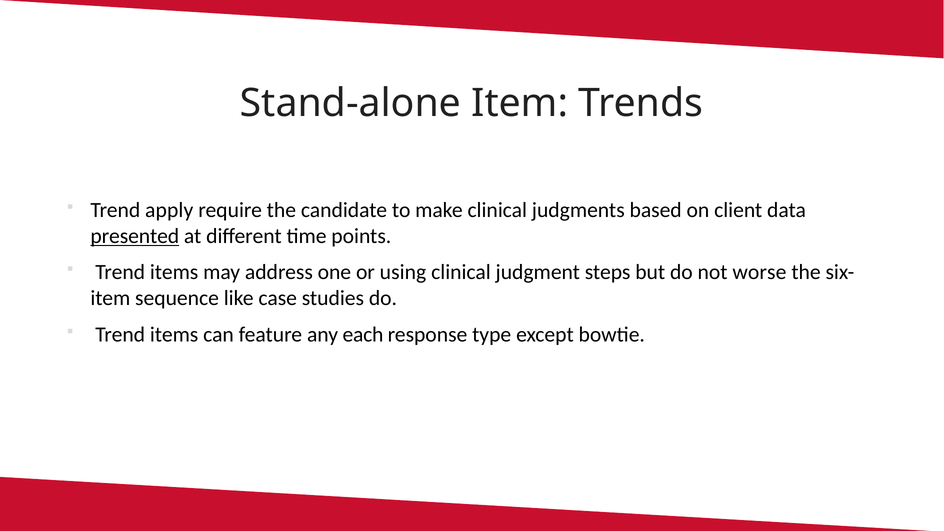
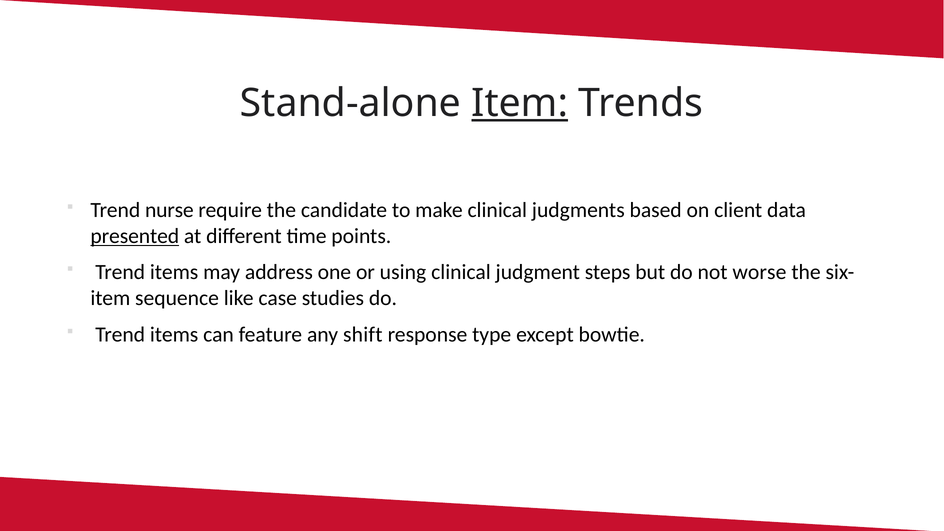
Item underline: none -> present (520, 103)
apply: apply -> nurse (169, 210)
each: each -> shift (363, 334)
